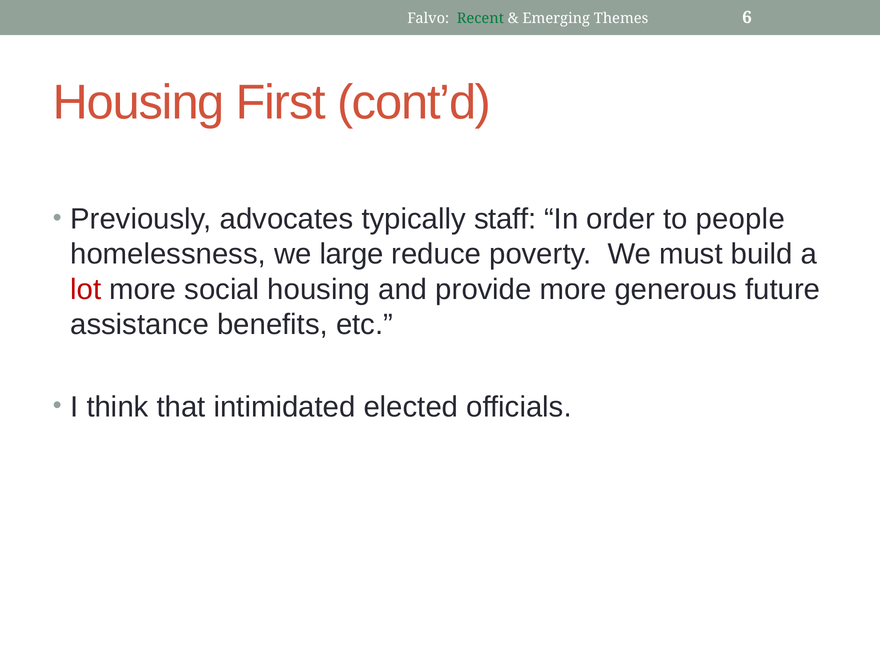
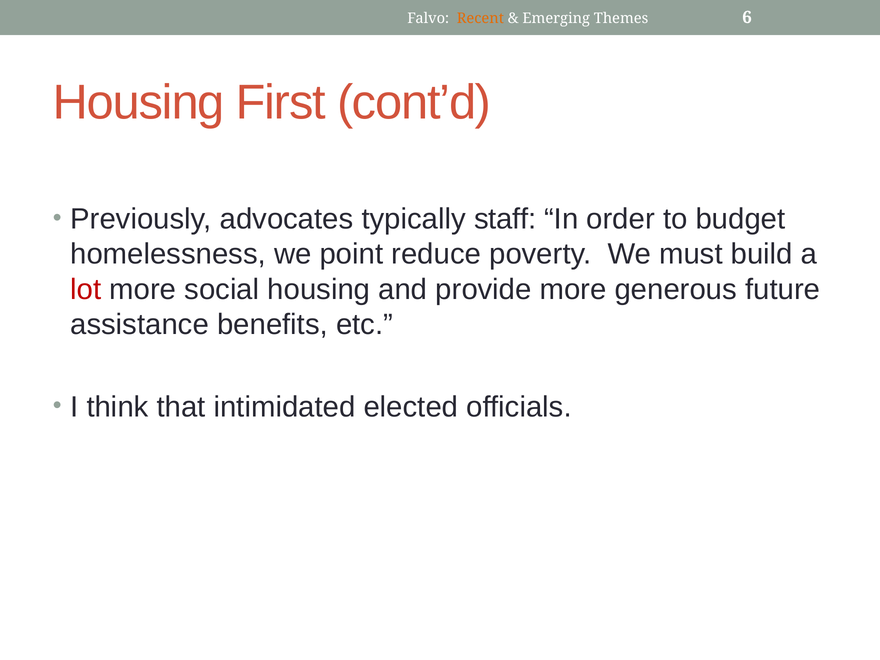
Recent colour: green -> orange (480, 19)
people: people -> budget (740, 219)
large: large -> point (351, 254)
